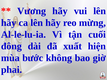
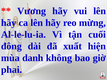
bước: bước -> danh (33, 58)
